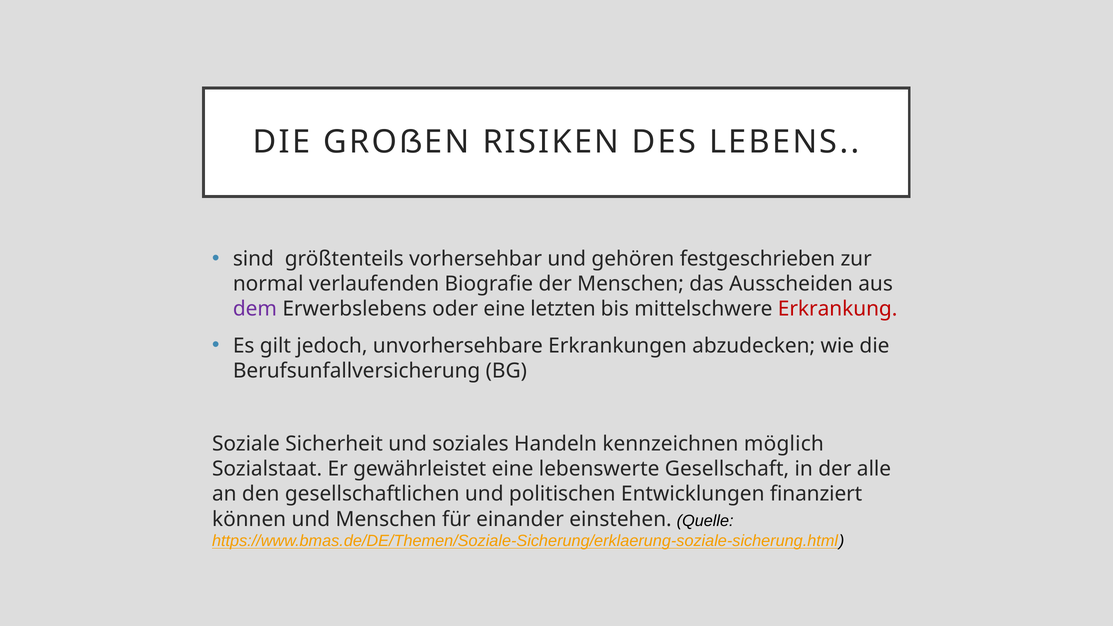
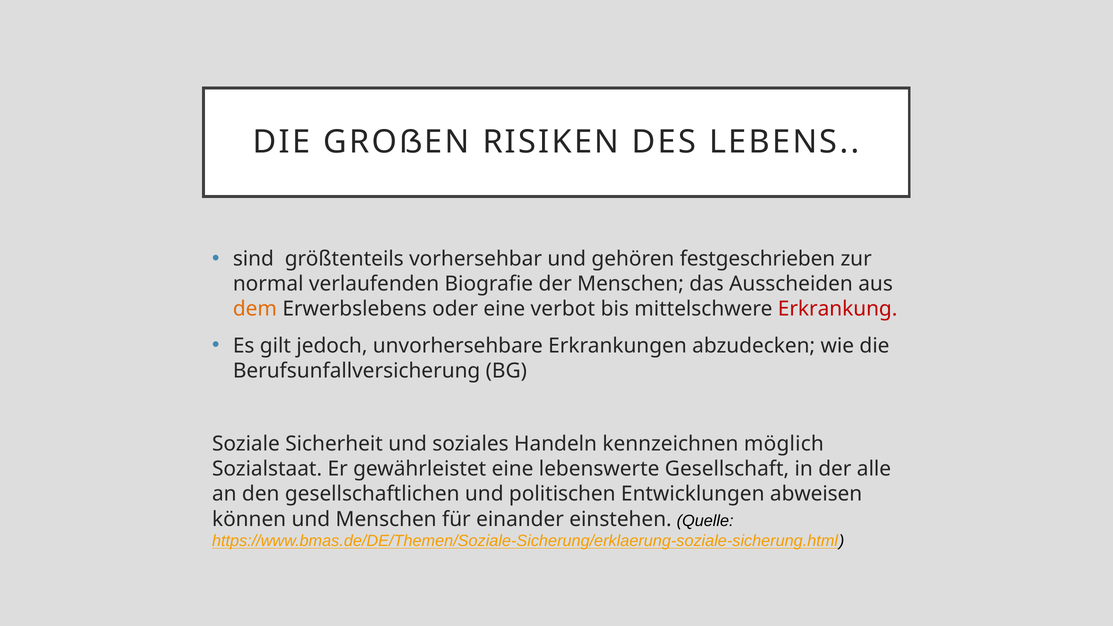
dem colour: purple -> orange (255, 309)
letzten: letzten -> verbot (563, 309)
finanziert: finanziert -> abweisen (816, 494)
